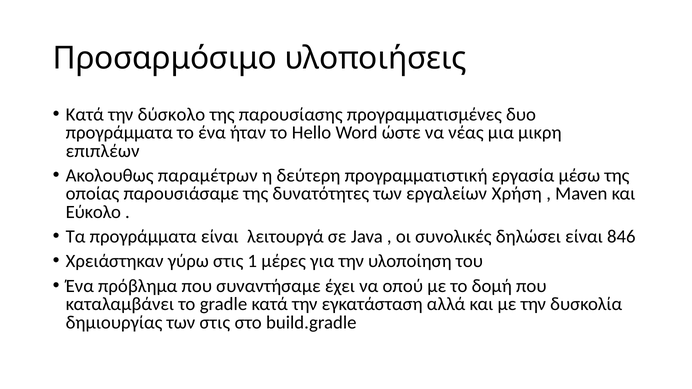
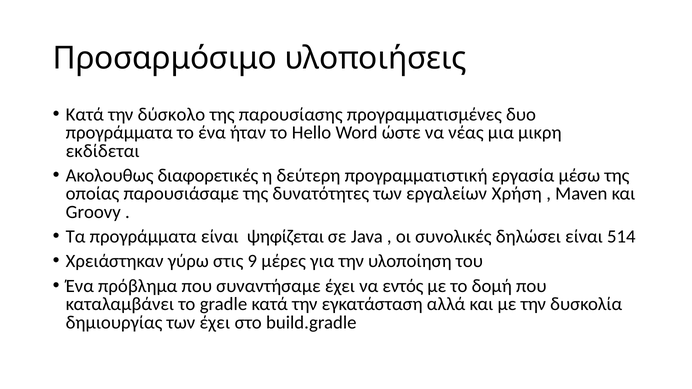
επιπλέων: επιπλέων -> εκδίδεται (103, 151)
παραμέτρων: παραμέτρων -> διαφορετικές (208, 176)
Εύκολο: Εύκολο -> Groovy (93, 212)
λειτουργά: λειτουργά -> ψηφίζεται (285, 237)
846: 846 -> 514 (621, 237)
1: 1 -> 9 (252, 261)
οπού: οπού -> εντός (403, 286)
των στις: στις -> έχει (215, 323)
